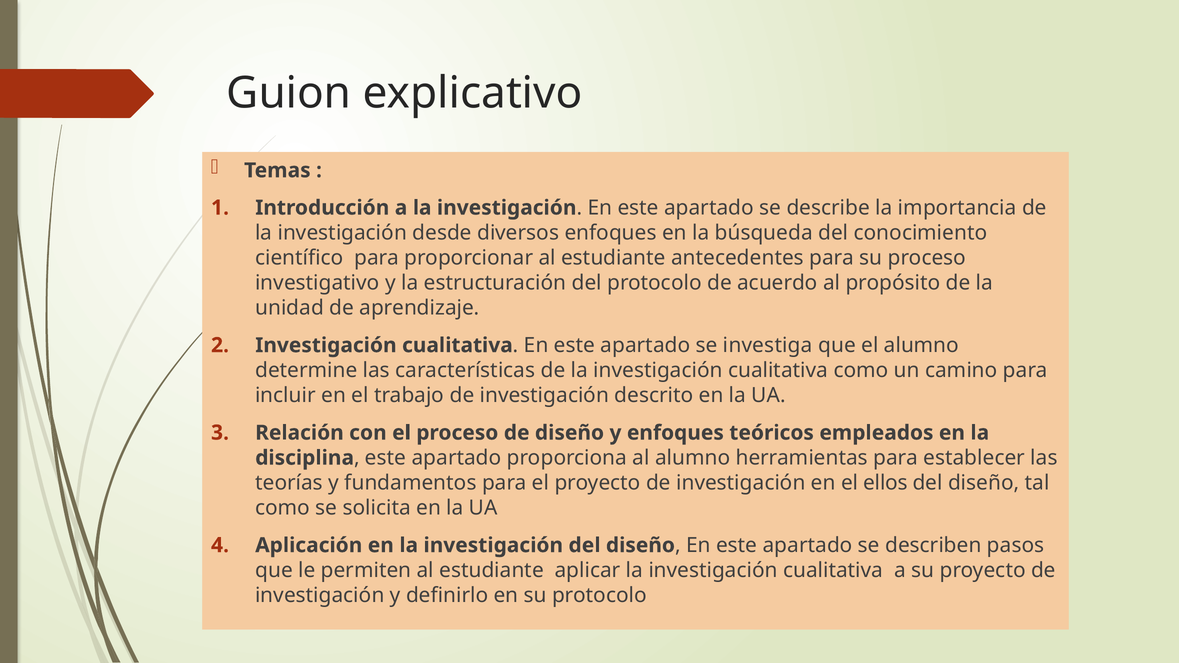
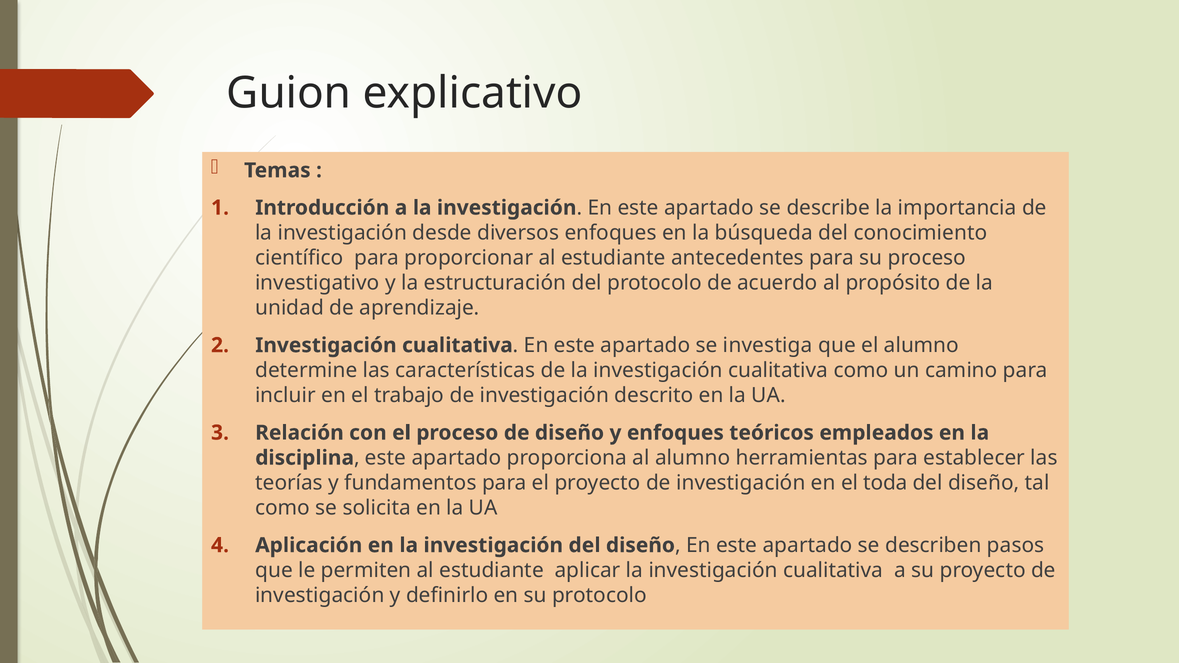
ellos: ellos -> toda (886, 483)
